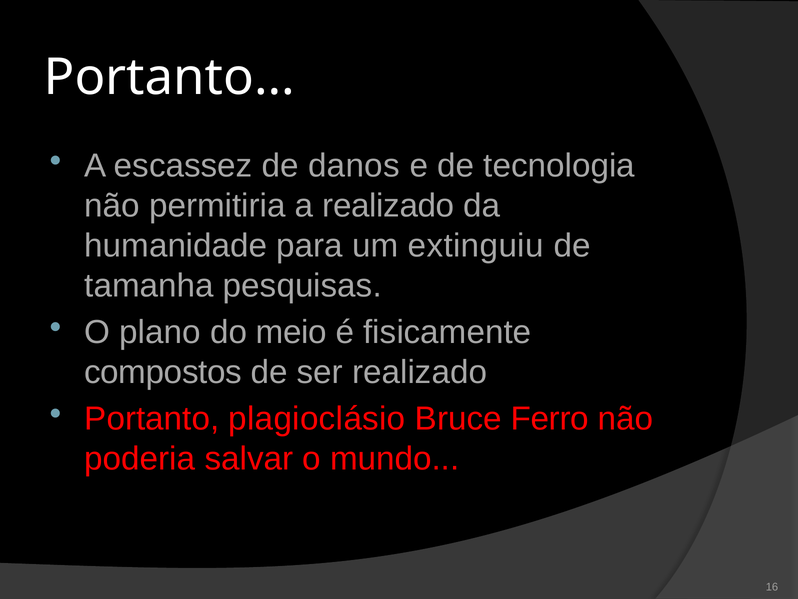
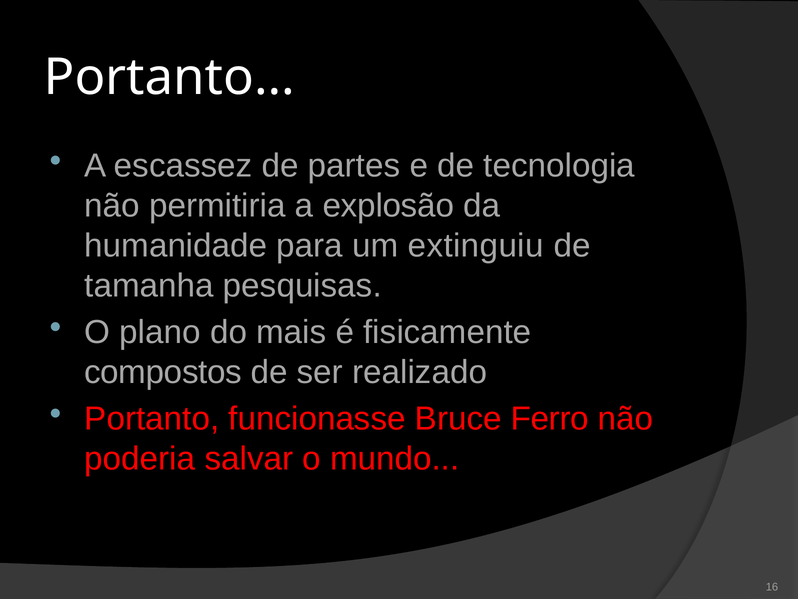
danos: danos -> partes (354, 166)
a realizado: realizado -> explosão (388, 206)
meio: meio -> mais (291, 332)
plagioclásio: plagioclásio -> funcionasse (317, 419)
